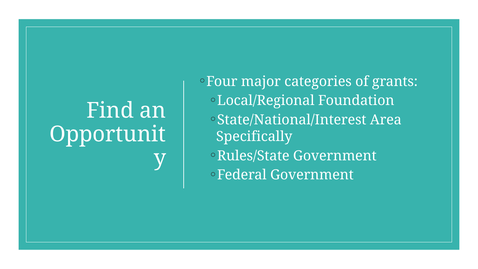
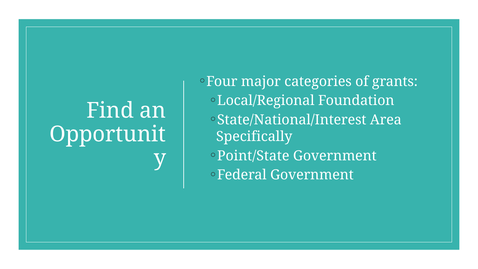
Rules/State: Rules/State -> Point/State (253, 156)
